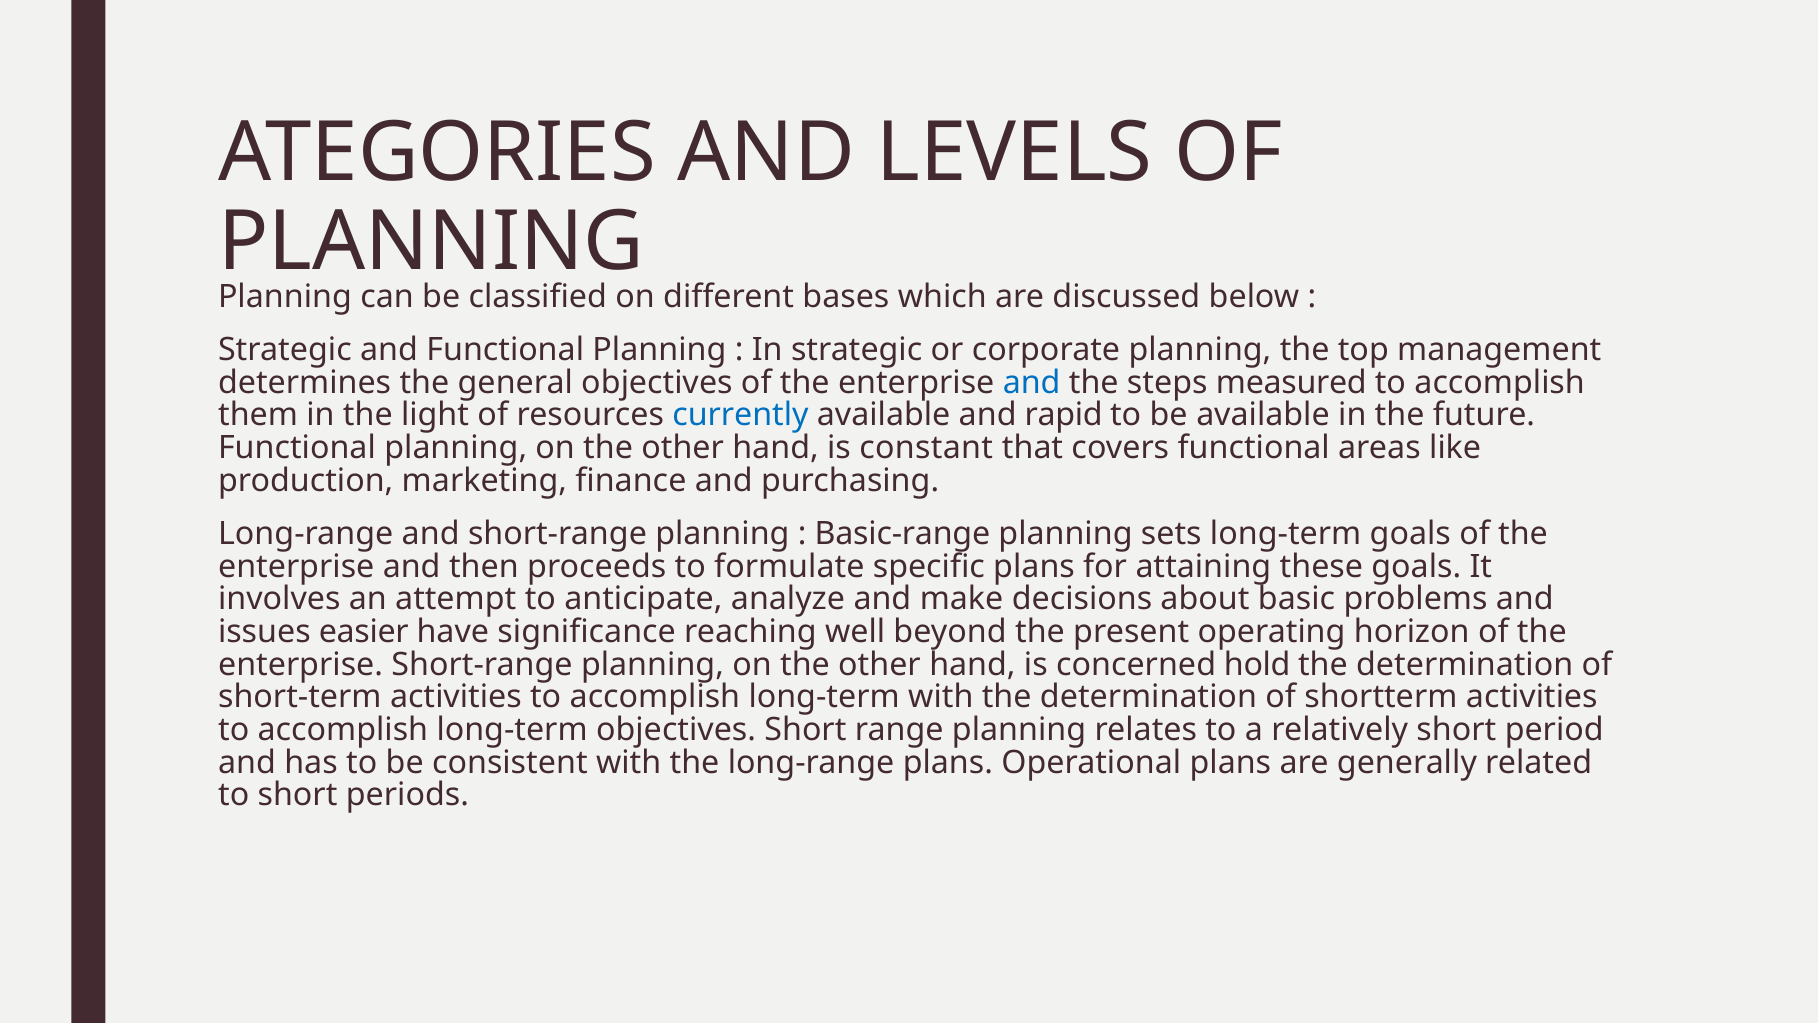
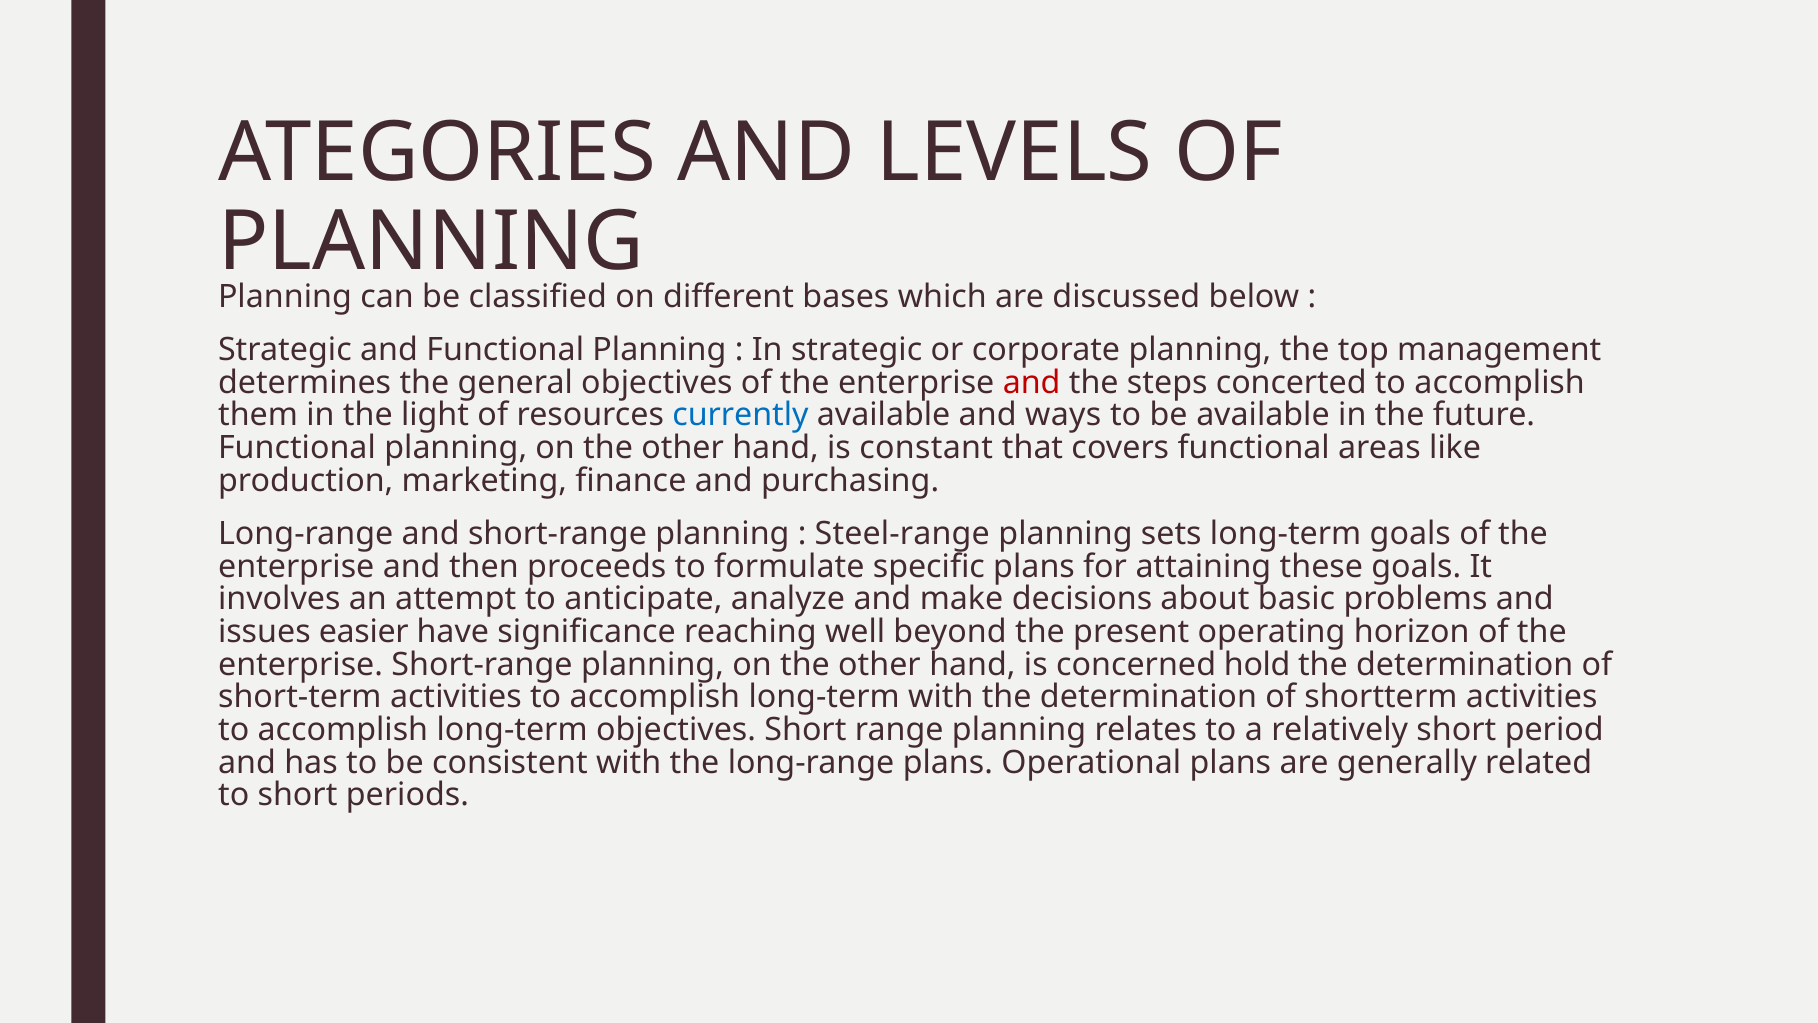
and colour: blue -> red (1032, 382)
measured: measured -> concerted (1291, 382)
rapid: rapid -> ways (1063, 415)
Basic-range: Basic-range -> Steel-range (902, 534)
